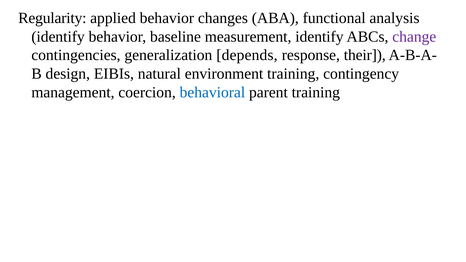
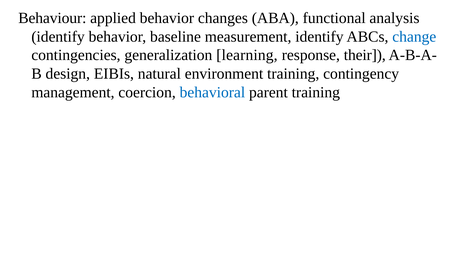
Regularity: Regularity -> Behaviour (52, 18)
change colour: purple -> blue (414, 37)
depends: depends -> learning (247, 55)
